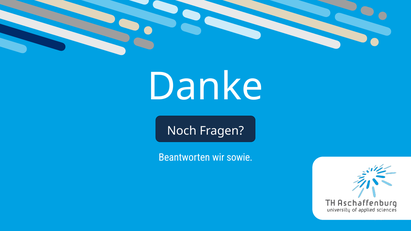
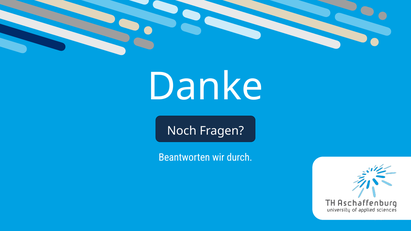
sowie: sowie -> durch (240, 158)
